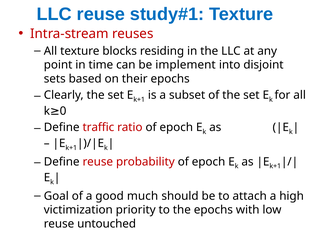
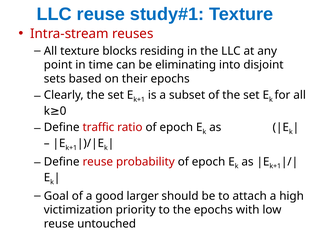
implement: implement -> eliminating (186, 65)
much: much -> larger (143, 196)
